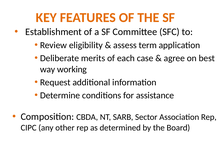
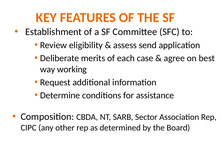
term: term -> send (148, 45)
